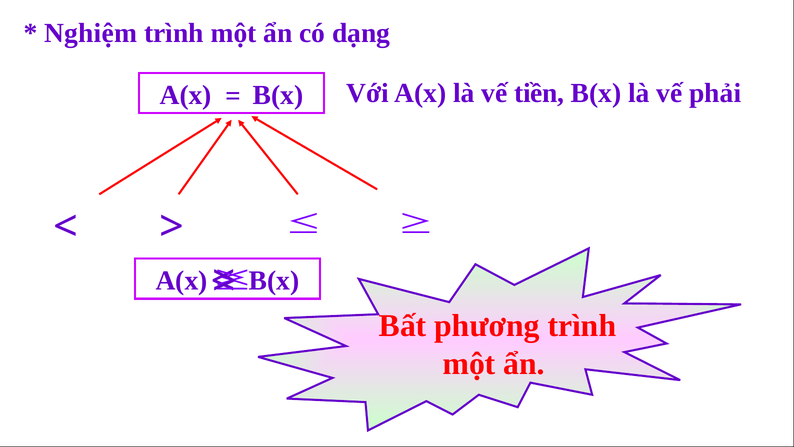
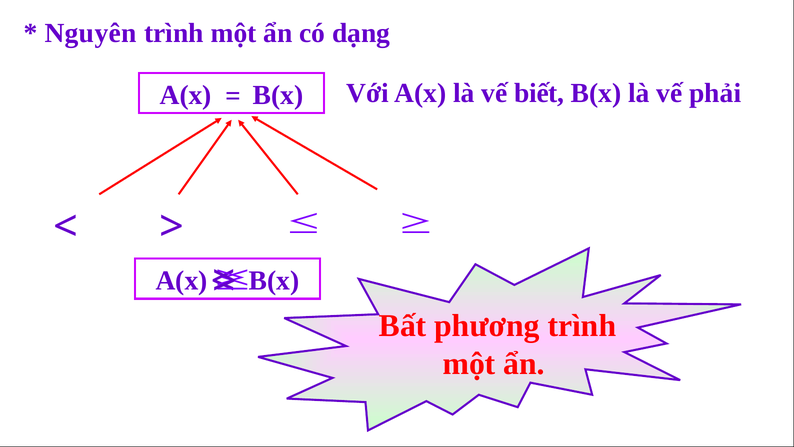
Nghiệm: Nghiệm -> Nguyên (91, 33)
tiền: tiền -> biết (539, 93)
